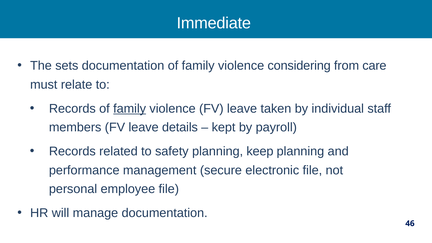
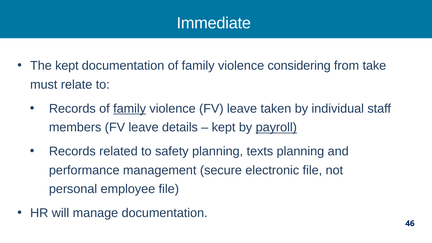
The sets: sets -> kept (67, 66)
care: care -> take (374, 66)
payroll underline: none -> present (276, 127)
keep: keep -> texts (260, 151)
